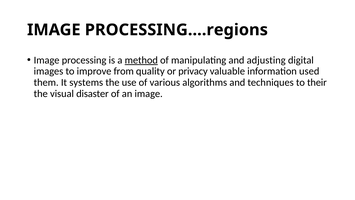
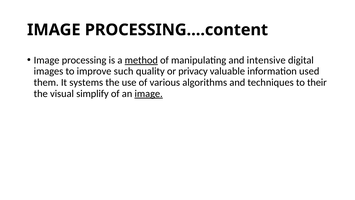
PROCESSING….regions: PROCESSING….regions -> PROCESSING….content (176, 30)
adjusting: adjusting -> intensive (266, 60)
from: from -> such (124, 71)
disaster: disaster -> simplify (92, 94)
image underline: none -> present (149, 94)
